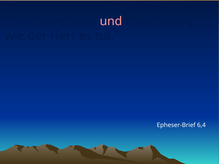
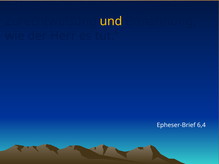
und colour: pink -> yellow (111, 21)
